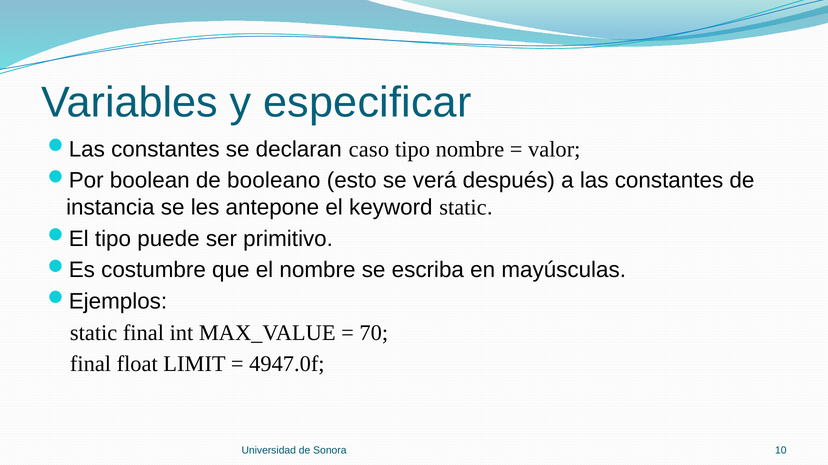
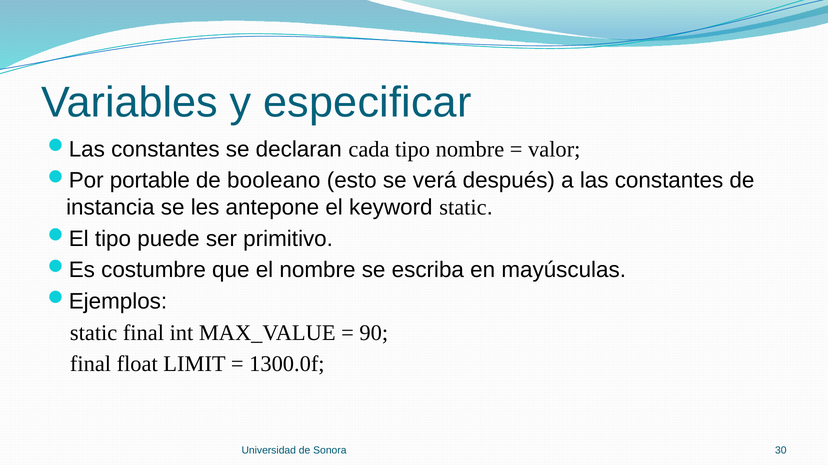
caso: caso -> cada (369, 150)
boolean: boolean -> portable (150, 181)
70: 70 -> 90 (374, 333)
4947.0f: 4947.0f -> 1300.0f (287, 365)
10: 10 -> 30 (781, 451)
